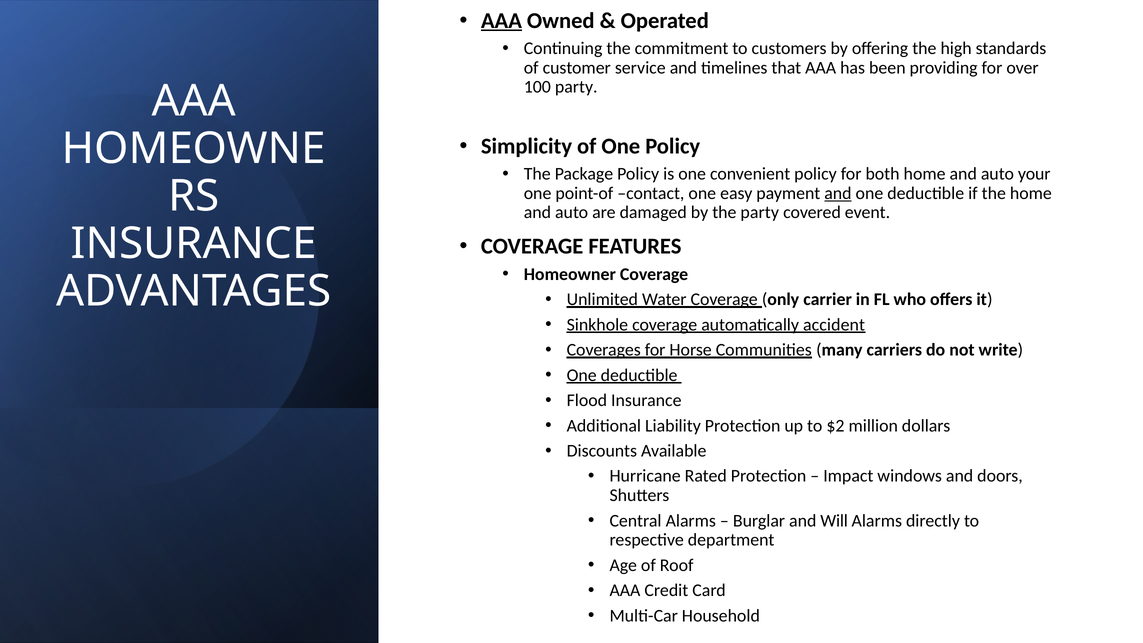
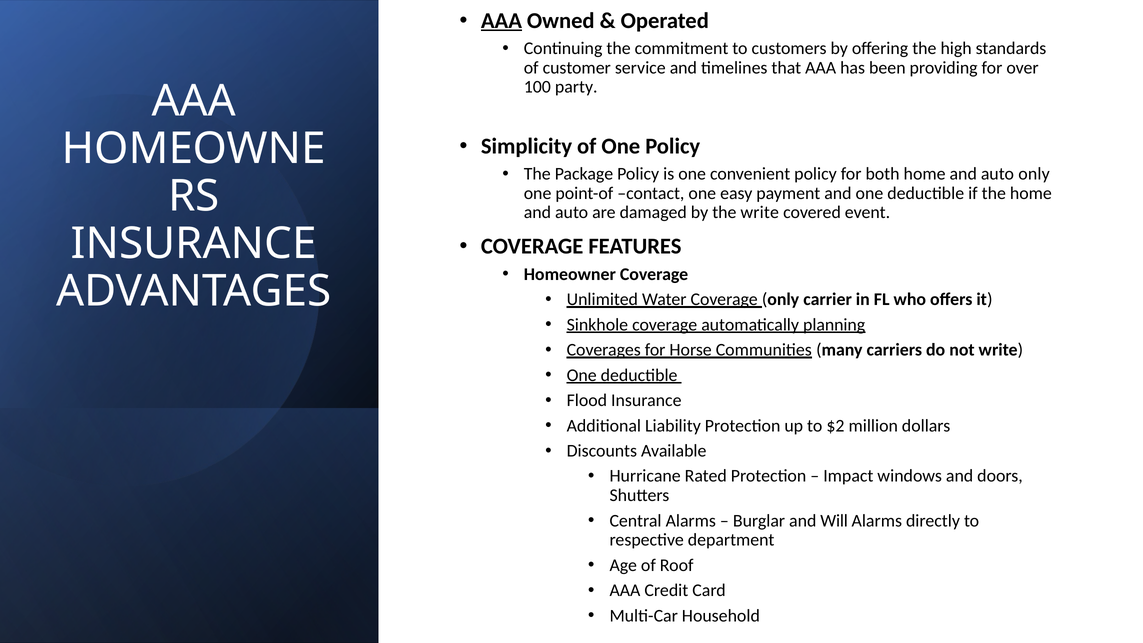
auto your: your -> only (1034, 174)
and underline: present -> none (838, 193)
the party: party -> write (760, 213)
accident: accident -> planning (834, 325)
